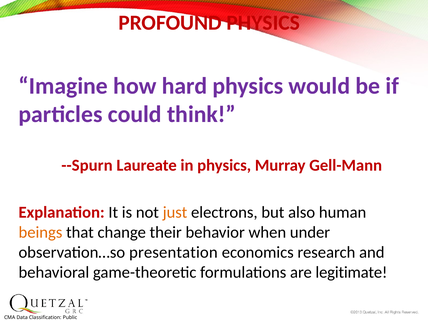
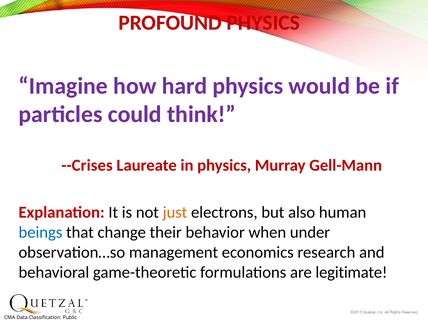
--Spurn: --Spurn -> --Crises (87, 165)
beings colour: orange -> blue (40, 232)
presentation: presentation -> management (174, 252)
